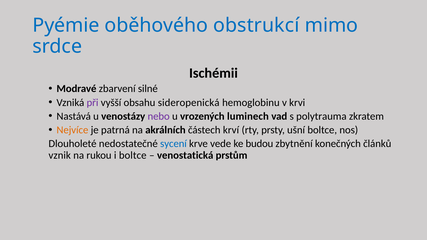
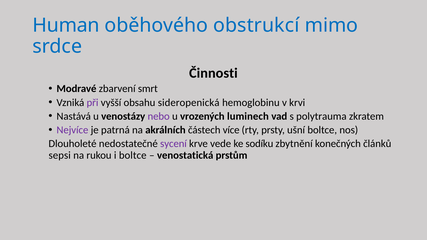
Pyémie: Pyémie -> Human (66, 25)
Ischémii: Ischémii -> Činnosti (213, 73)
silné: silné -> smrt (148, 89)
Nejvíce colour: orange -> purple (72, 130)
krví: krví -> více (231, 130)
sycení colour: blue -> purple (173, 144)
budou: budou -> sodíku (259, 144)
vznik: vznik -> sepsi (60, 155)
